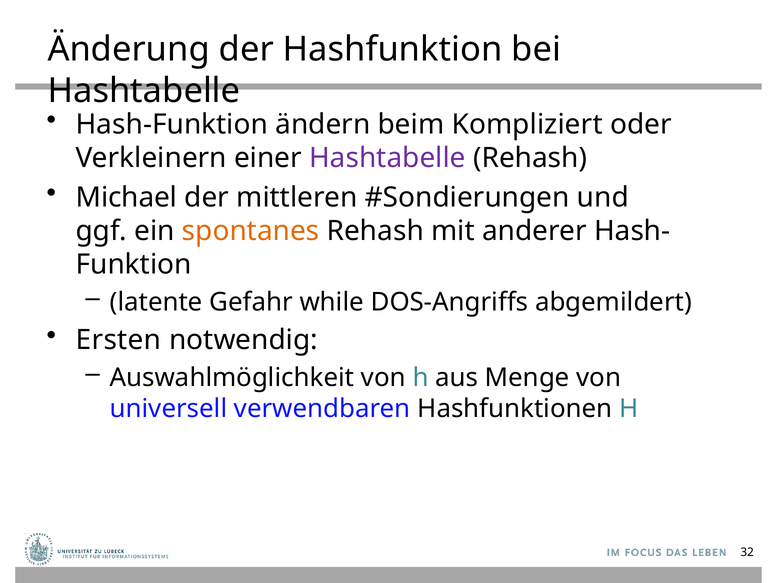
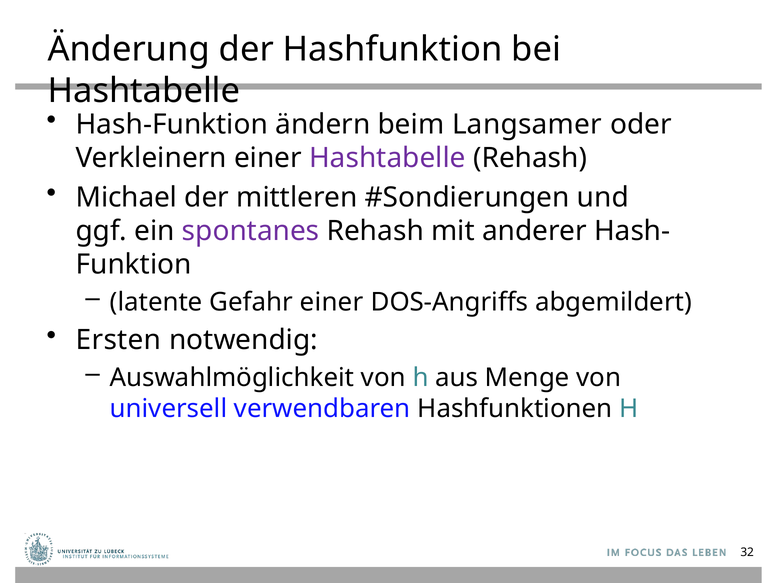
Kompliziert: Kompliziert -> Langsamer (527, 124)
spontanes colour: orange -> purple (251, 231)
Gefahr while: while -> einer (332, 302)
